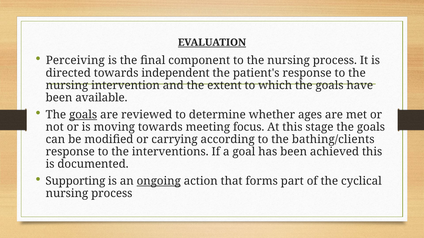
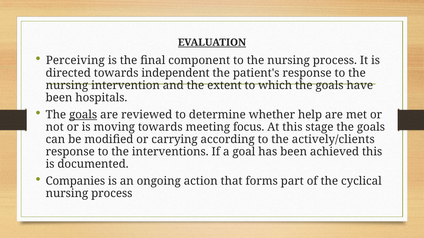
available: available -> hospitals (101, 98)
ages: ages -> help (310, 115)
bathing/clients: bathing/clients -> actively/clients (333, 140)
Supporting: Supporting -> Companies (75, 181)
ongoing underline: present -> none (159, 181)
